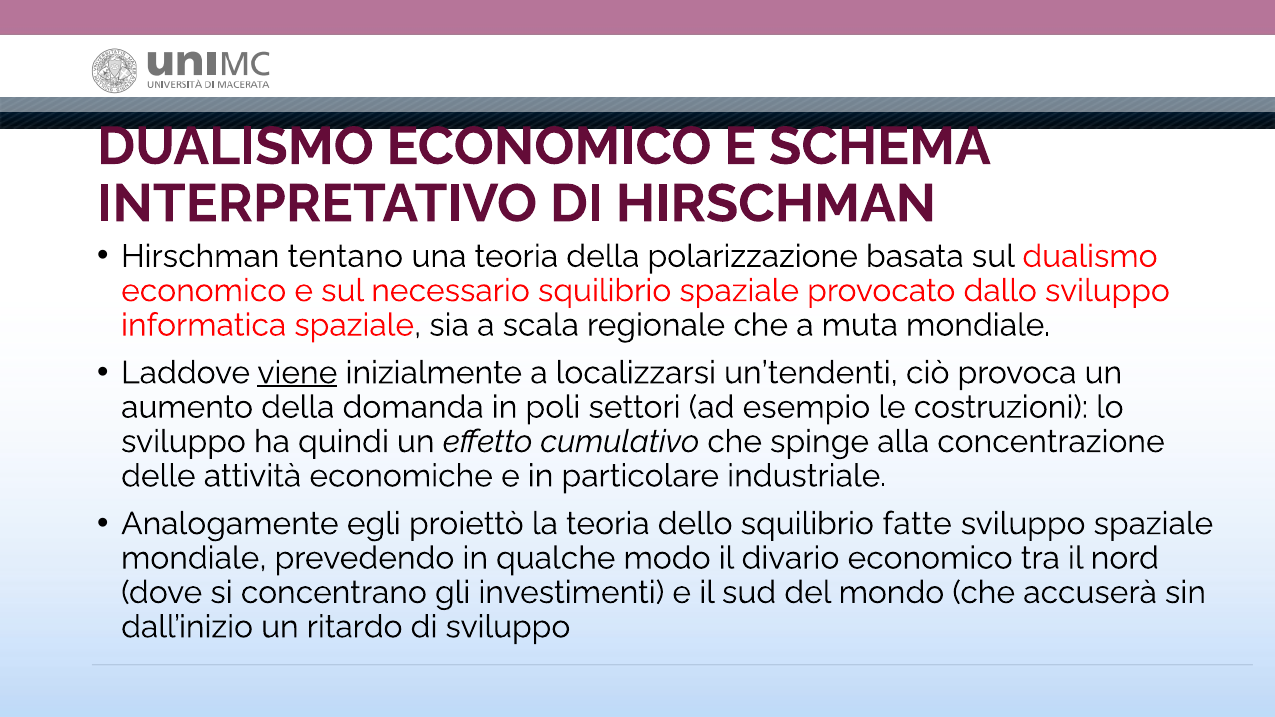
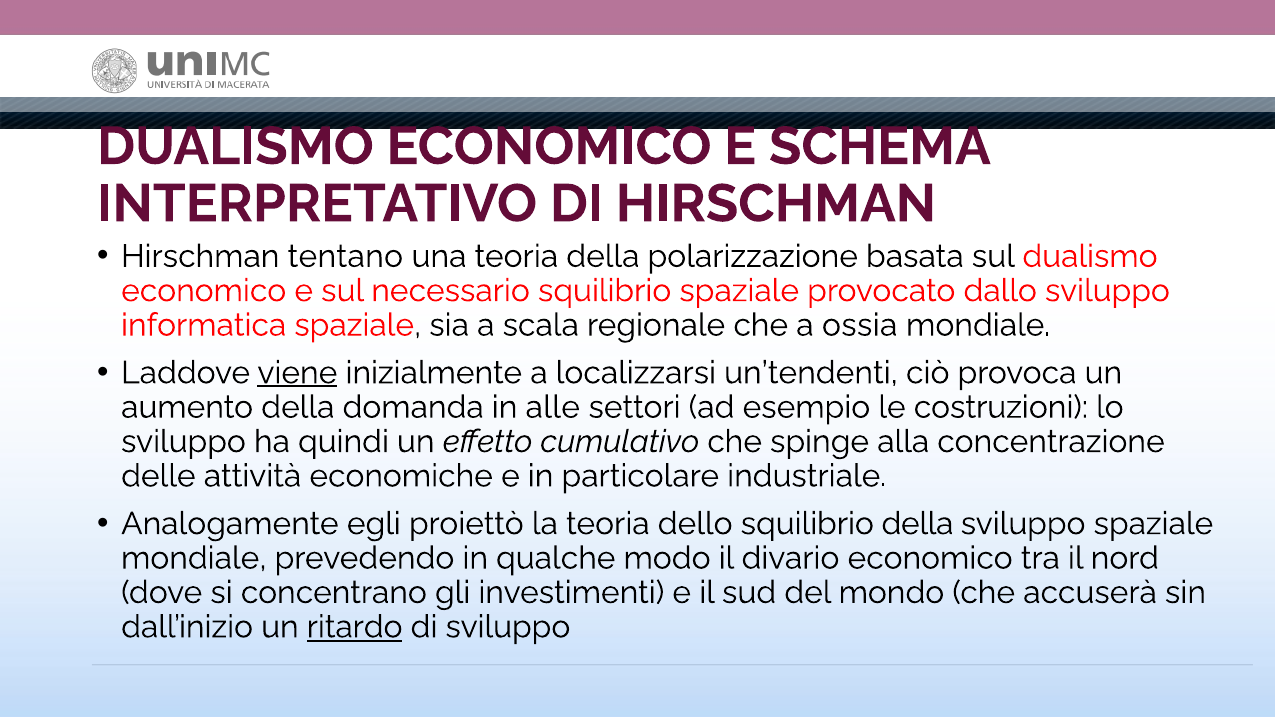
muta: muta -> ossia (860, 325)
poli: poli -> alle (553, 407)
squilibrio fatte: fatte -> della (917, 524)
ritardo underline: none -> present (355, 627)
